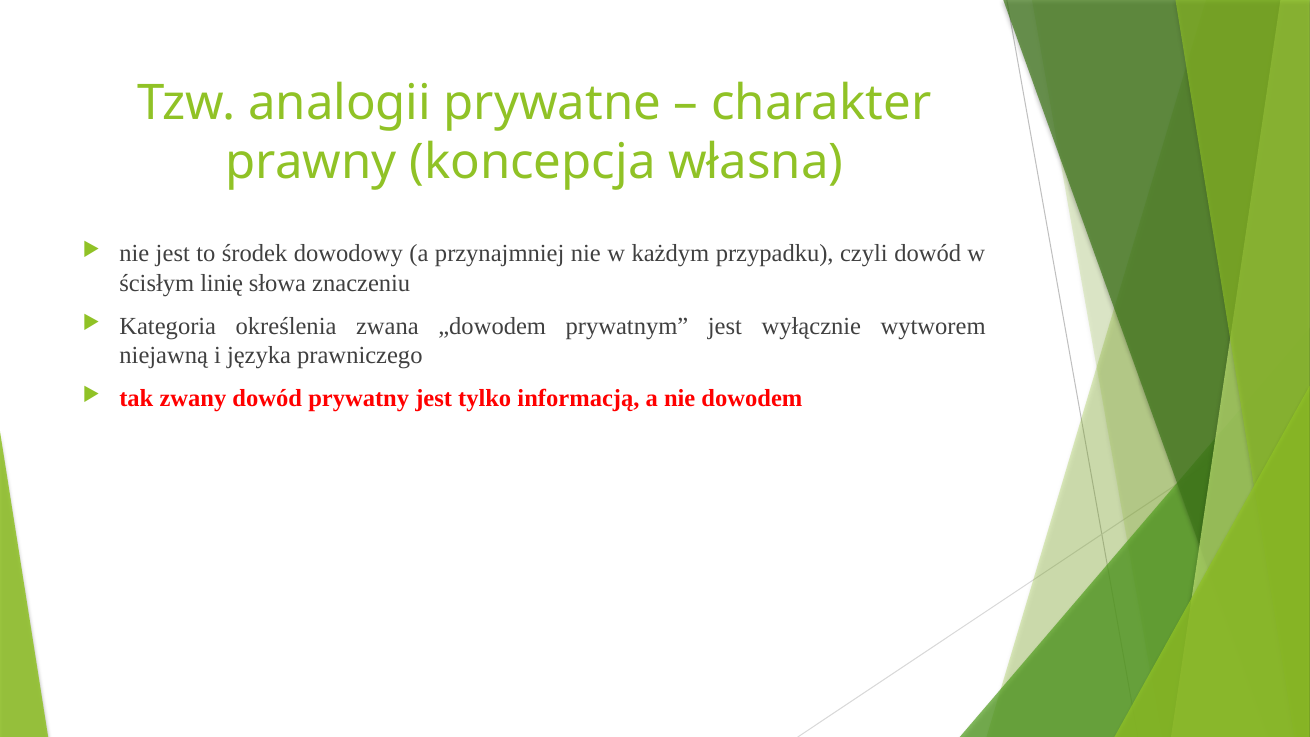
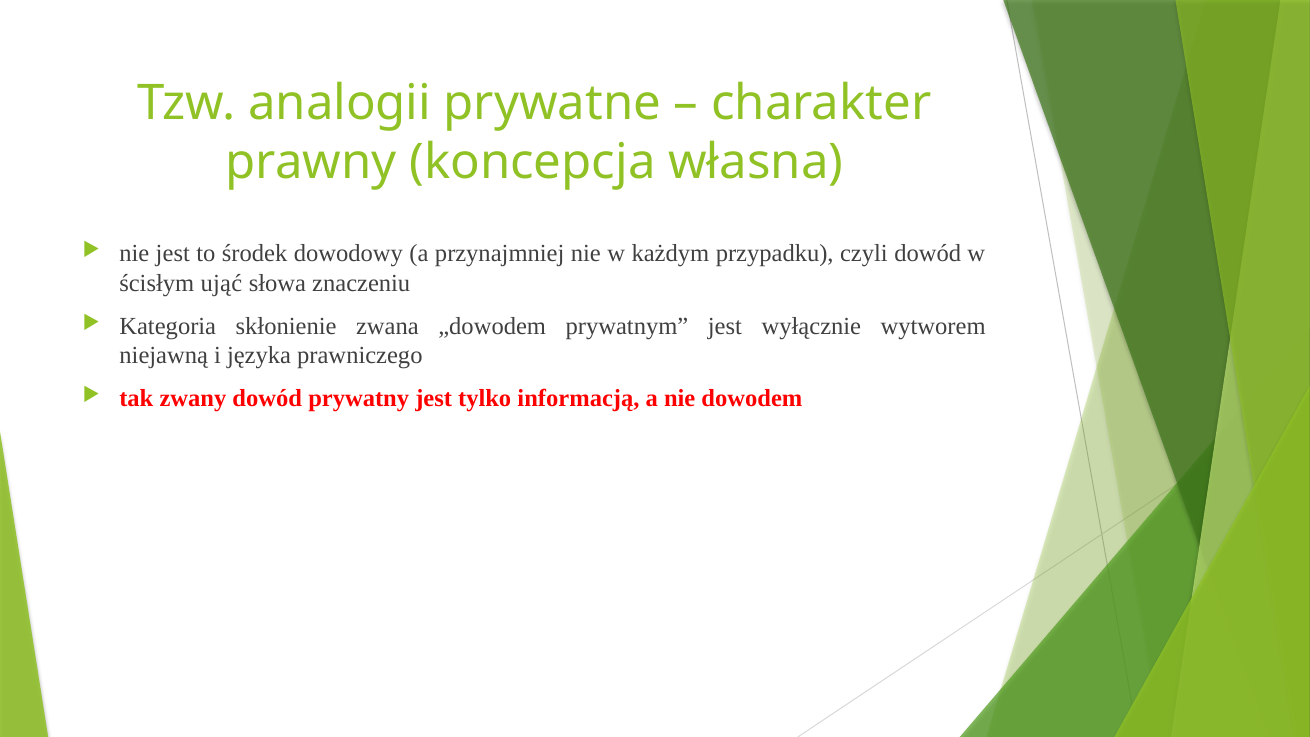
linię: linię -> ująć (221, 283)
określenia: określenia -> skłonienie (286, 326)
